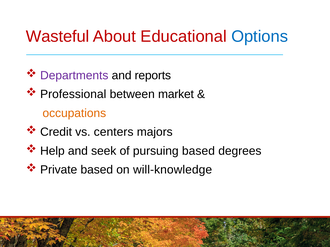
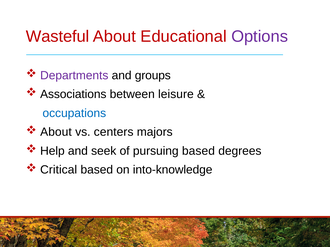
Options colour: blue -> purple (260, 36)
reports: reports -> groups (153, 76)
Professional: Professional -> Associations (73, 94)
market: market -> leisure (176, 94)
occupations colour: orange -> blue (74, 113)
Credit: Credit -> About (56, 132)
Private: Private -> Critical (59, 170)
will-knowledge: will-knowledge -> into-knowledge (173, 170)
